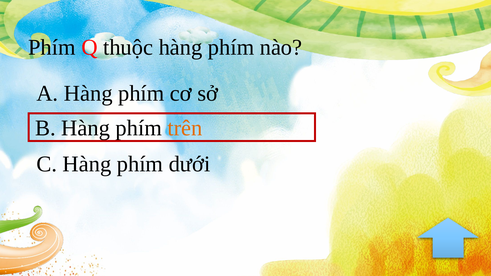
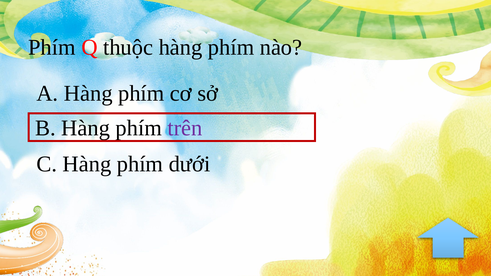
trên colour: orange -> purple (185, 128)
